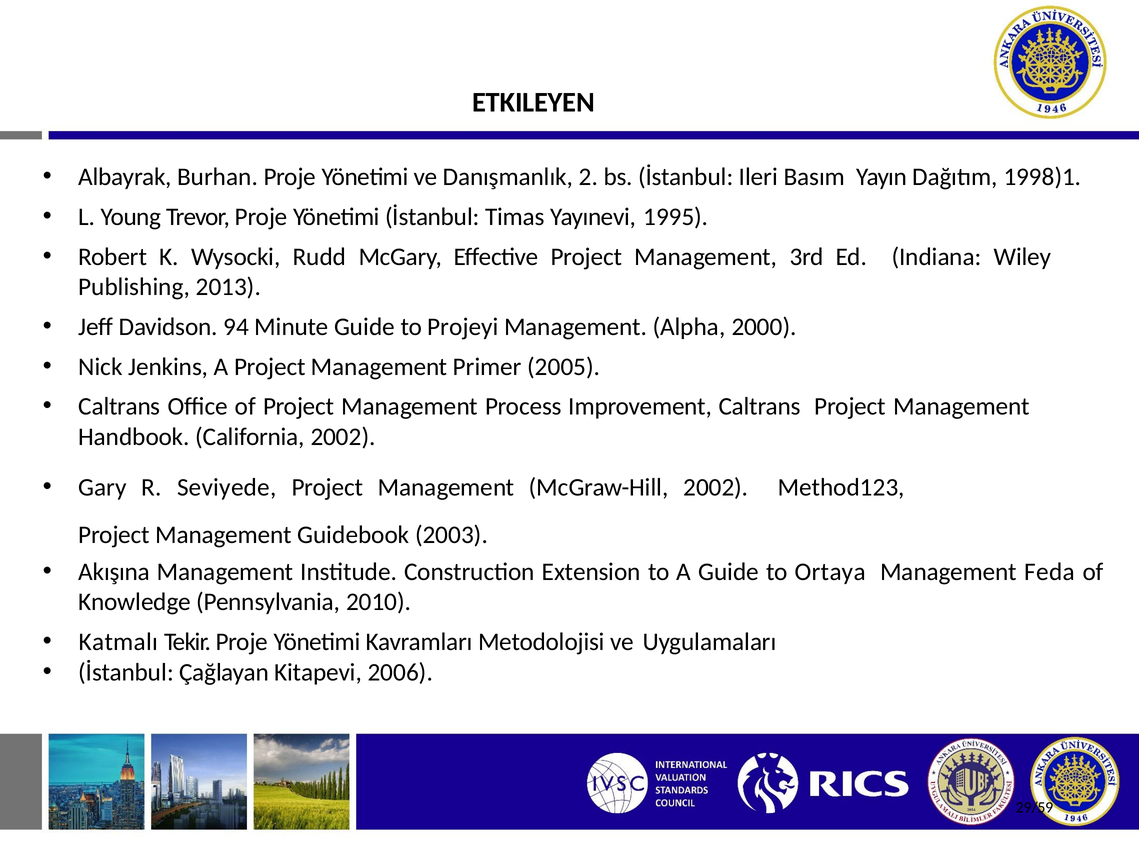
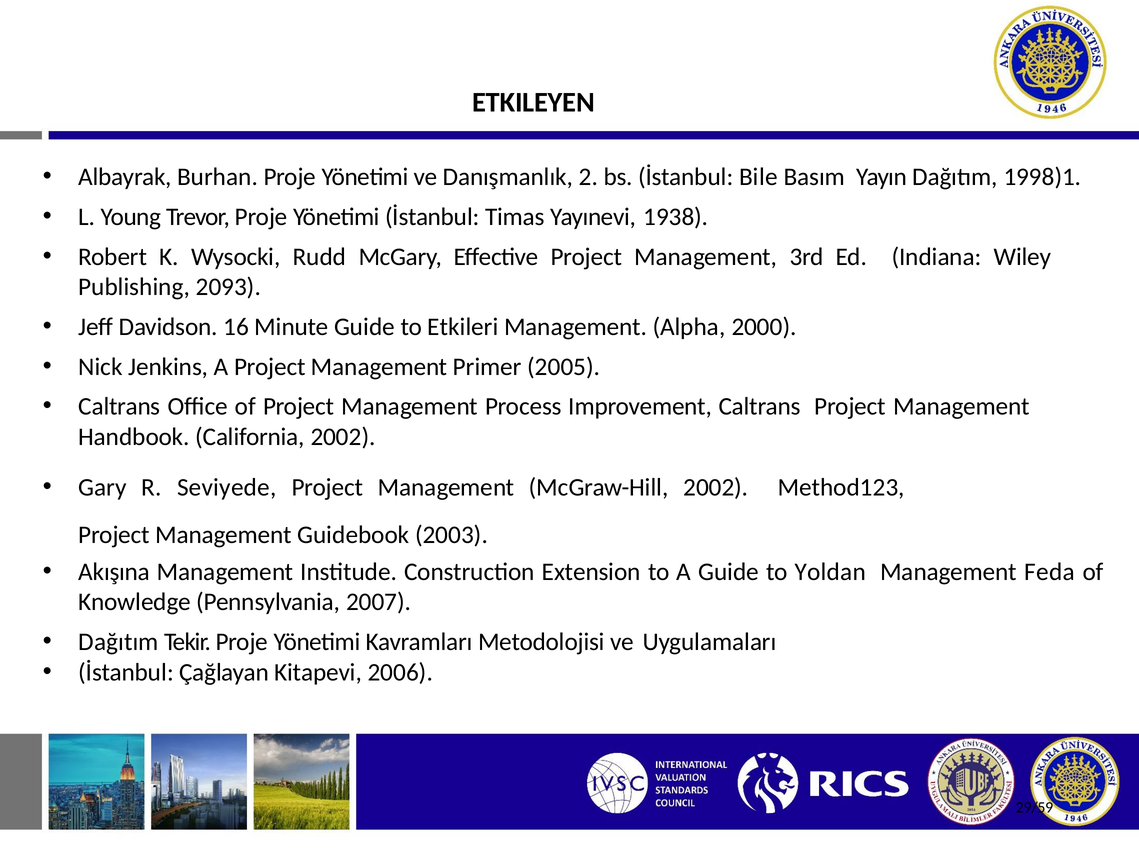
Ileri: Ileri -> Bile (758, 177)
1995: 1995 -> 1938 (676, 217)
2013: 2013 -> 2093 (228, 287)
94: 94 -> 16 (236, 327)
Projeyi: Projeyi -> Etkileri (463, 327)
Ortaya: Ortaya -> Yoldan (830, 572)
2010: 2010 -> 2007 (379, 602)
Katmalı: Katmalı -> Dağıtım (119, 642)
